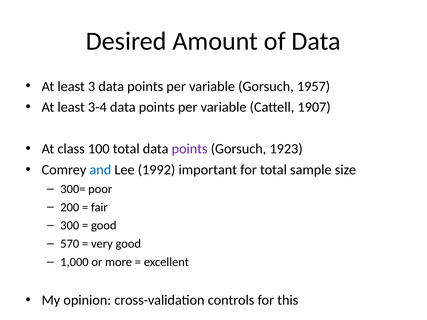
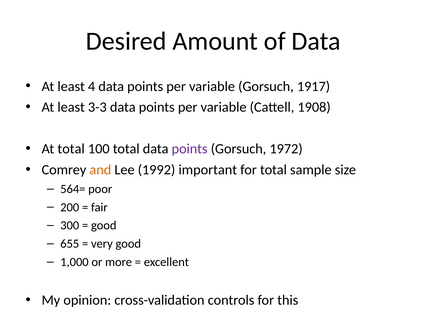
3: 3 -> 4 (92, 86)
1957: 1957 -> 1917 (314, 86)
3-4: 3-4 -> 3-3 (97, 107)
1907: 1907 -> 1908 (314, 107)
At class: class -> total (71, 149)
1923: 1923 -> 1972 (286, 149)
and colour: blue -> orange (100, 170)
300=: 300= -> 564= (73, 189)
570: 570 -> 655 (70, 244)
